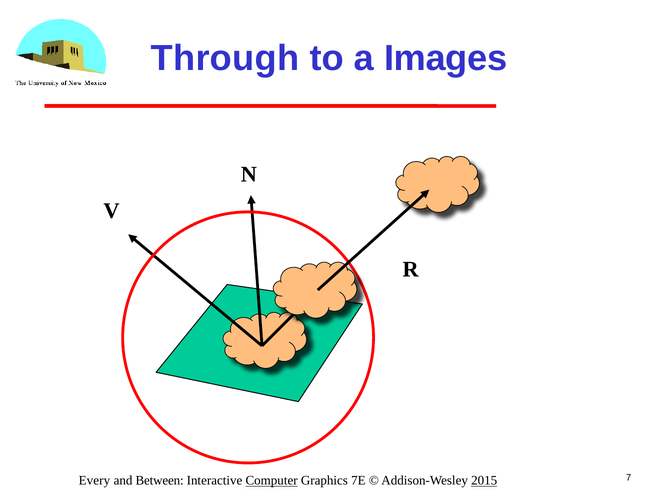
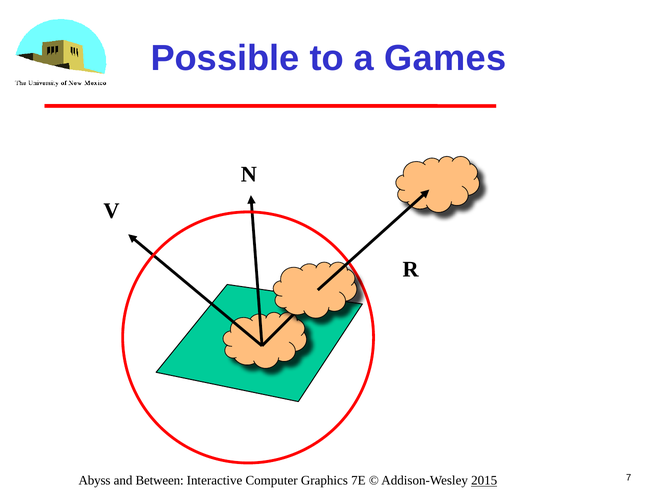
Through: Through -> Possible (225, 58)
Images: Images -> Games (445, 58)
Every: Every -> Abyss (95, 480)
Computer underline: present -> none (272, 480)
